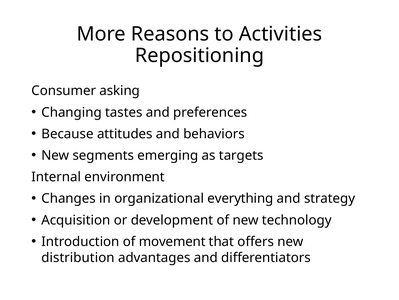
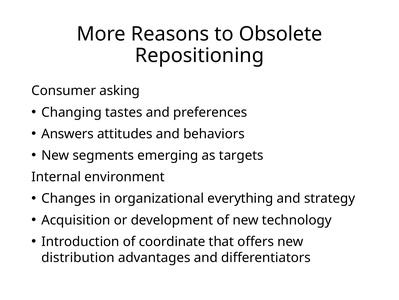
Activities: Activities -> Obsolete (281, 34)
Because: Because -> Answers (68, 134)
movement: movement -> coordinate (172, 241)
